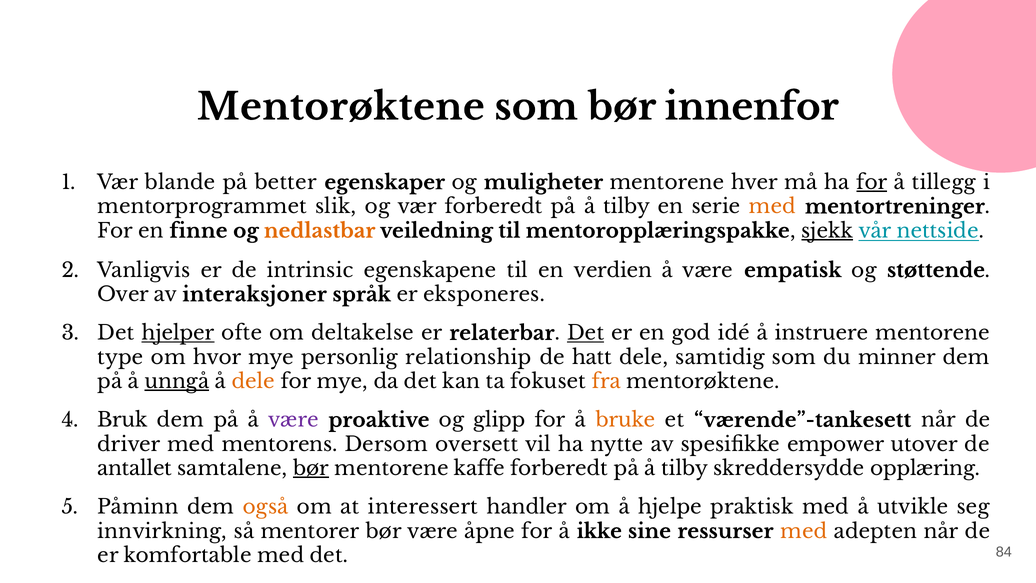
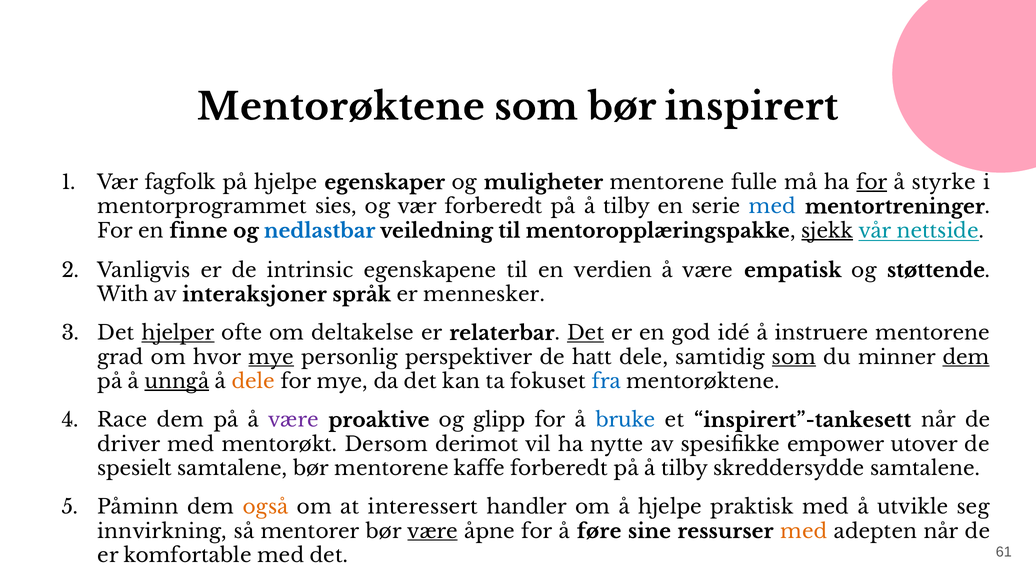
innenfor: innenfor -> inspirert (751, 107)
blande: blande -> fagfolk (180, 183)
på better: better -> hjelpe (286, 183)
hver: hver -> fulle (754, 183)
tillegg: tillegg -> styrke (944, 183)
slik: slik -> sies (336, 207)
med colour: orange -> blue (772, 207)
nedlastbar colour: orange -> blue (320, 231)
Over: Over -> With (123, 295)
eksponeres: eksponeres -> mennesker (484, 295)
type: type -> grad (120, 357)
mye underline: none -> present (271, 357)
relationship: relationship -> perspektiver (469, 357)
som underline: none -> present (794, 357)
dem underline: none -> present (966, 357)
fra colour: orange -> blue (606, 381)
Bruk: Bruk -> Race (122, 420)
bruke colour: orange -> blue (625, 420)
værende”-tankesett: værende”-tankesett -> inspirert”-tankesett (803, 420)
mentorens: mentorens -> mentorøkt (279, 444)
oversett: oversett -> derimot (477, 444)
antallet: antallet -> spesielt (135, 468)
bør underline: present -> none (311, 468)
skreddersydde opplæring: opplæring -> samtalene (925, 468)
være underline: none -> present (433, 531)
ikke: ikke -> føre (599, 531)
84: 84 -> 61 (1004, 552)
